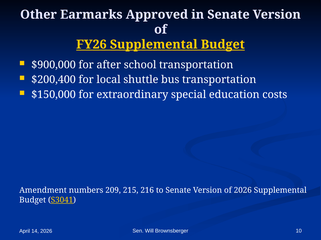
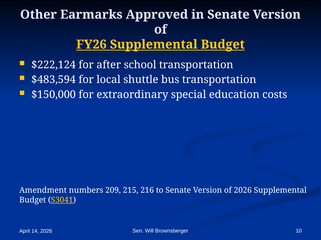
$900,000: $900,000 -> $222,124 (54, 65)
$200,400: $200,400 -> $483,594 (54, 80)
